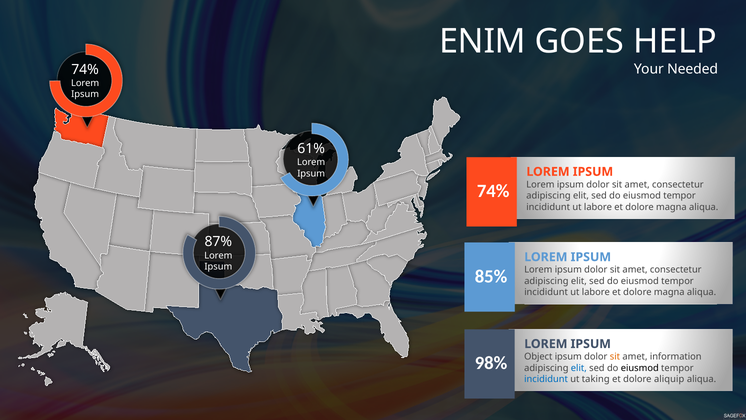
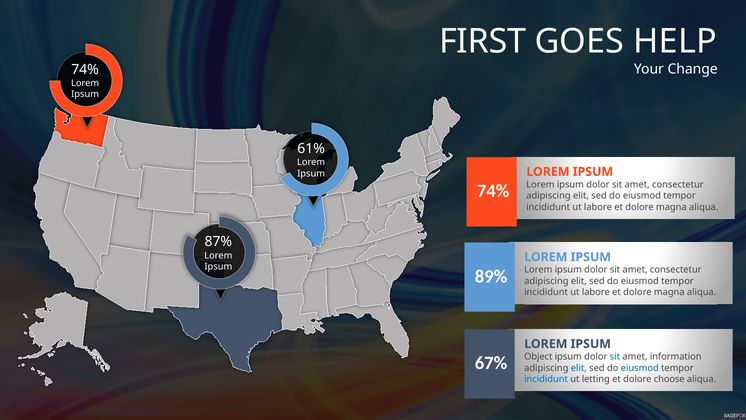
ENIM: ENIM -> FIRST (483, 41)
Needed: Needed -> Change (693, 69)
85%: 85% -> 89% (491, 276)
sit colour: orange -> blue (615, 356)
98%: 98% -> 67% (491, 363)
eiusmod colour: black -> blue (640, 368)
taking: taking -> letting (596, 379)
aliquip: aliquip -> choose (669, 379)
